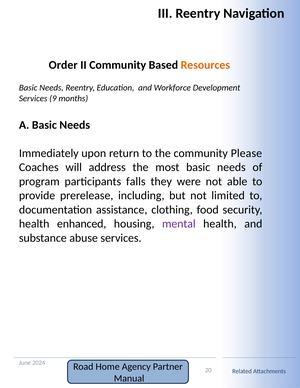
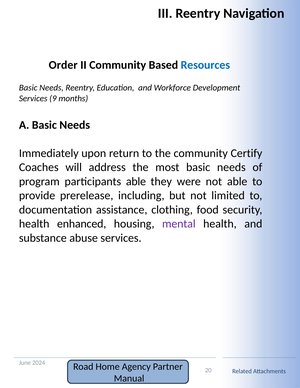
Resources colour: orange -> blue (205, 65)
Please: Please -> Certify (246, 153)
participants falls: falls -> able (136, 182)
